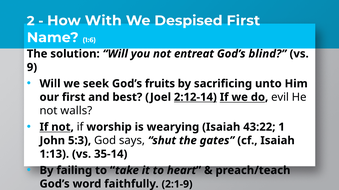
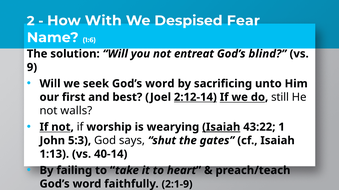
Despised First: First -> Fear (243, 21)
seek God’s fruits: fruits -> word (160, 84)
evil: evil -> still (280, 97)
Isaiah underline: none -> present (221, 127)
35-14: 35-14 -> 40-14 (111, 155)
